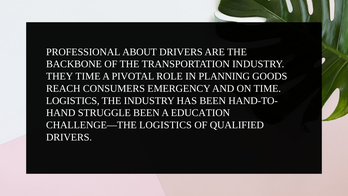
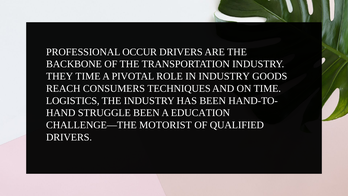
ABOUT: ABOUT -> OCCUR (140, 52)
IN PLANNING: PLANNING -> INDUSTRY (224, 76)
EMERGENCY: EMERGENCY -> TECHNIQUES (179, 88)
CHALLENGE—THE LOGISTICS: LOGISTICS -> MOTORIST (165, 125)
